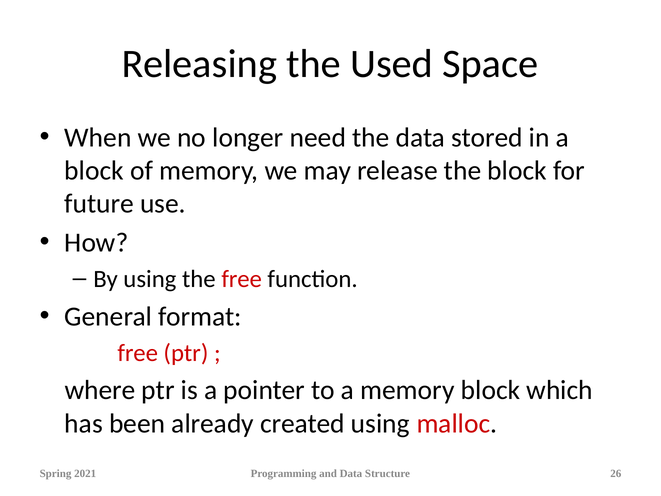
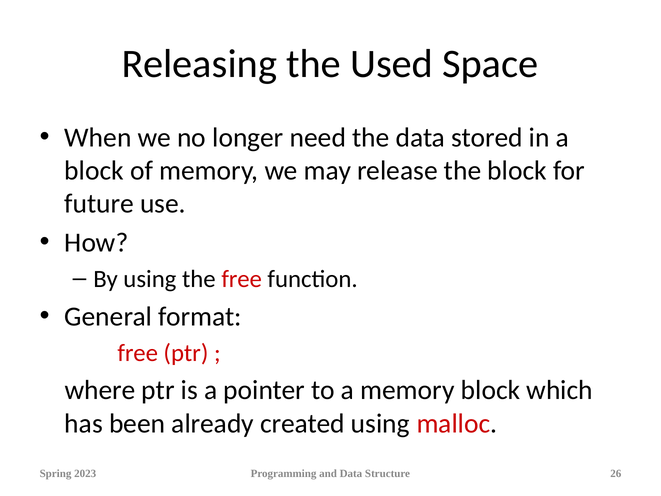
2021: 2021 -> 2023 (85, 473)
